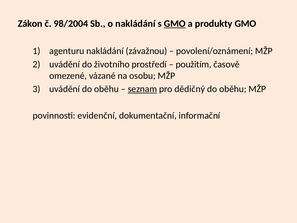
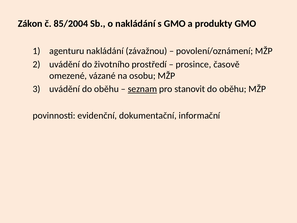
98/2004: 98/2004 -> 85/2004 (71, 24)
GMO underline: present -> none (175, 24)
použitím: použitím -> prosince (194, 64)
dědičný: dědičný -> stanovit (190, 89)
